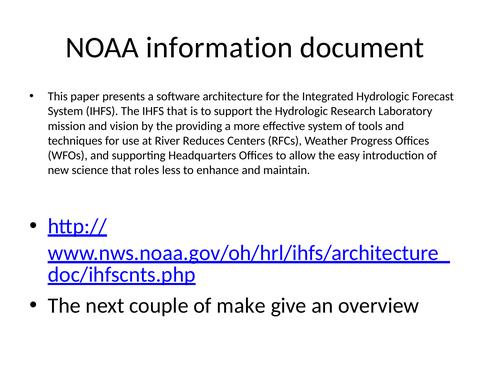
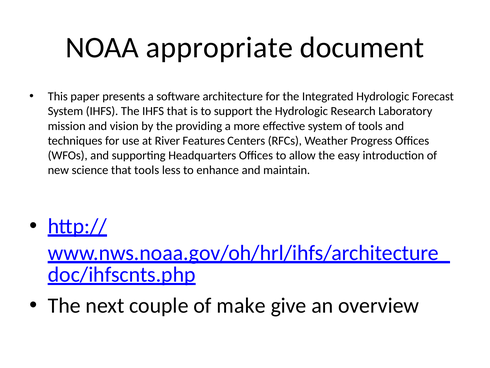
information: information -> appropriate (219, 47)
Reduces: Reduces -> Features (204, 141)
that roles: roles -> tools (147, 170)
